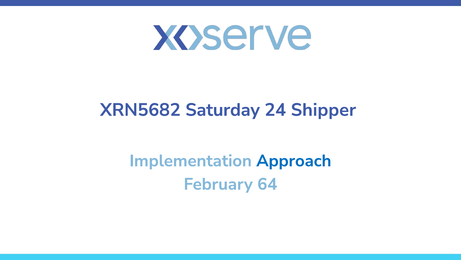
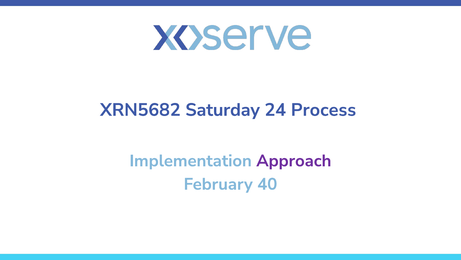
Shipper: Shipper -> Process (323, 110)
Approach colour: blue -> purple (294, 160)
64: 64 -> 40 (267, 184)
